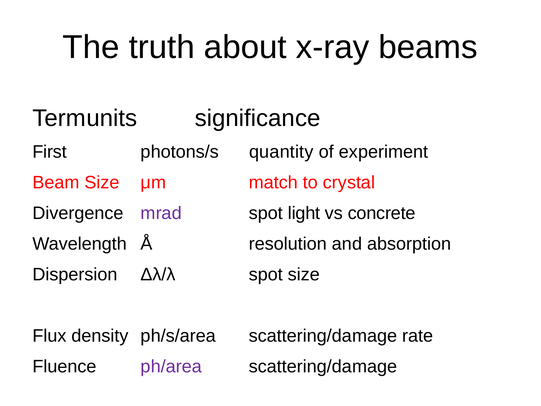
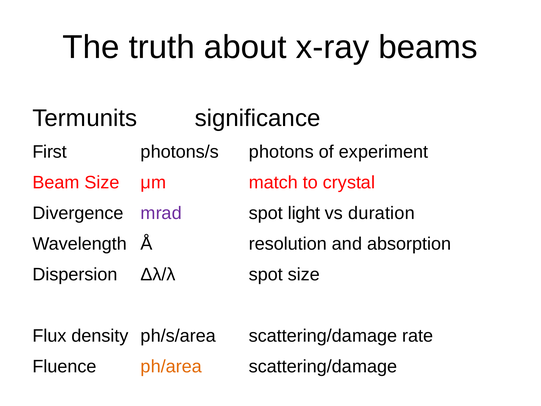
quantity: quantity -> photons (281, 152)
concrete: concrete -> duration (382, 213)
ph/area colour: purple -> orange (171, 366)
